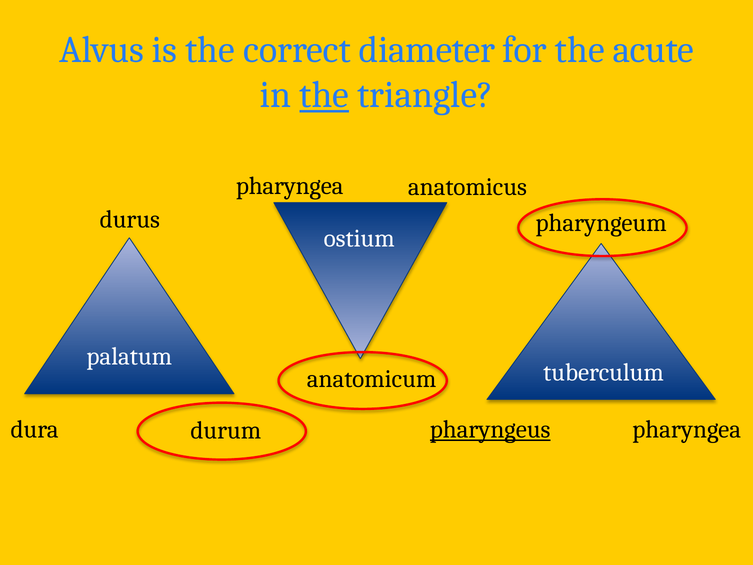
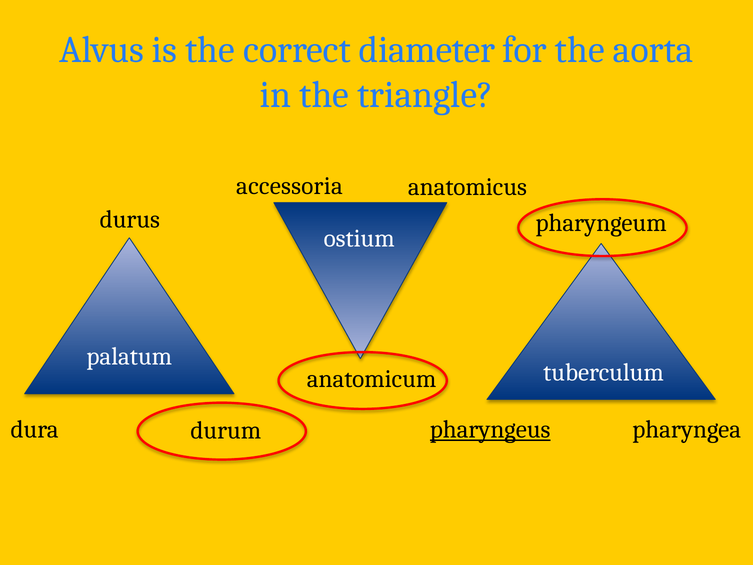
acute: acute -> aorta (653, 50)
the underline: present -> none (324, 95)
pharyngea: pharyngea -> accessoria (289, 186)
